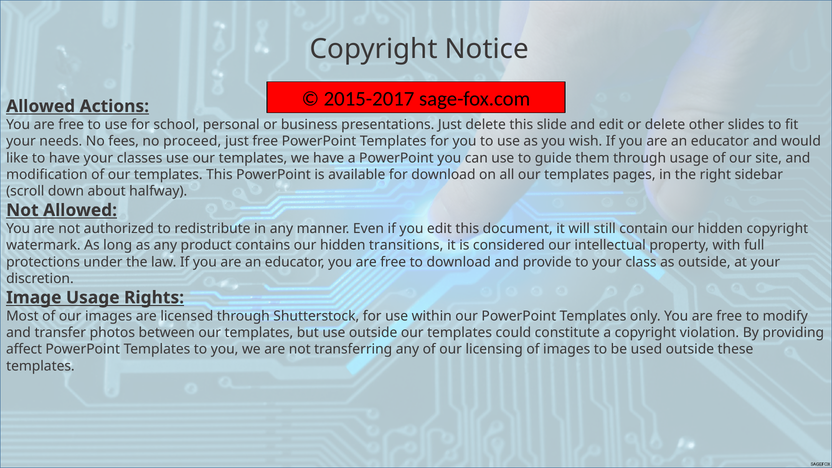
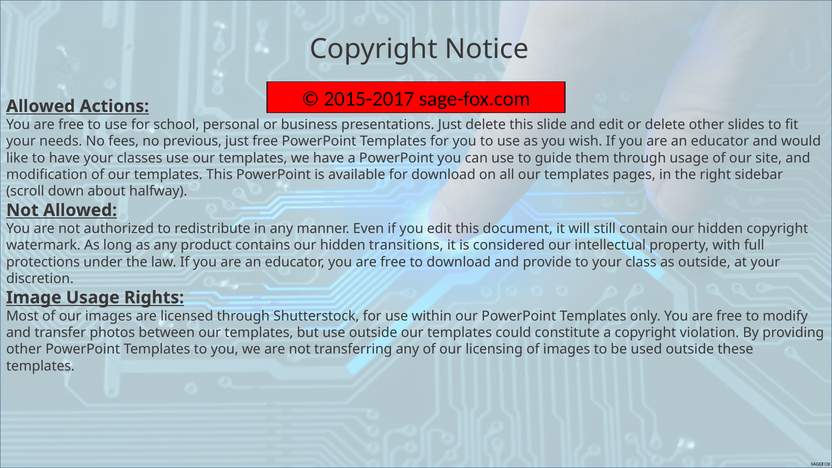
proceed: proceed -> previous (192, 141)
affect: affect -> other (24, 349)
